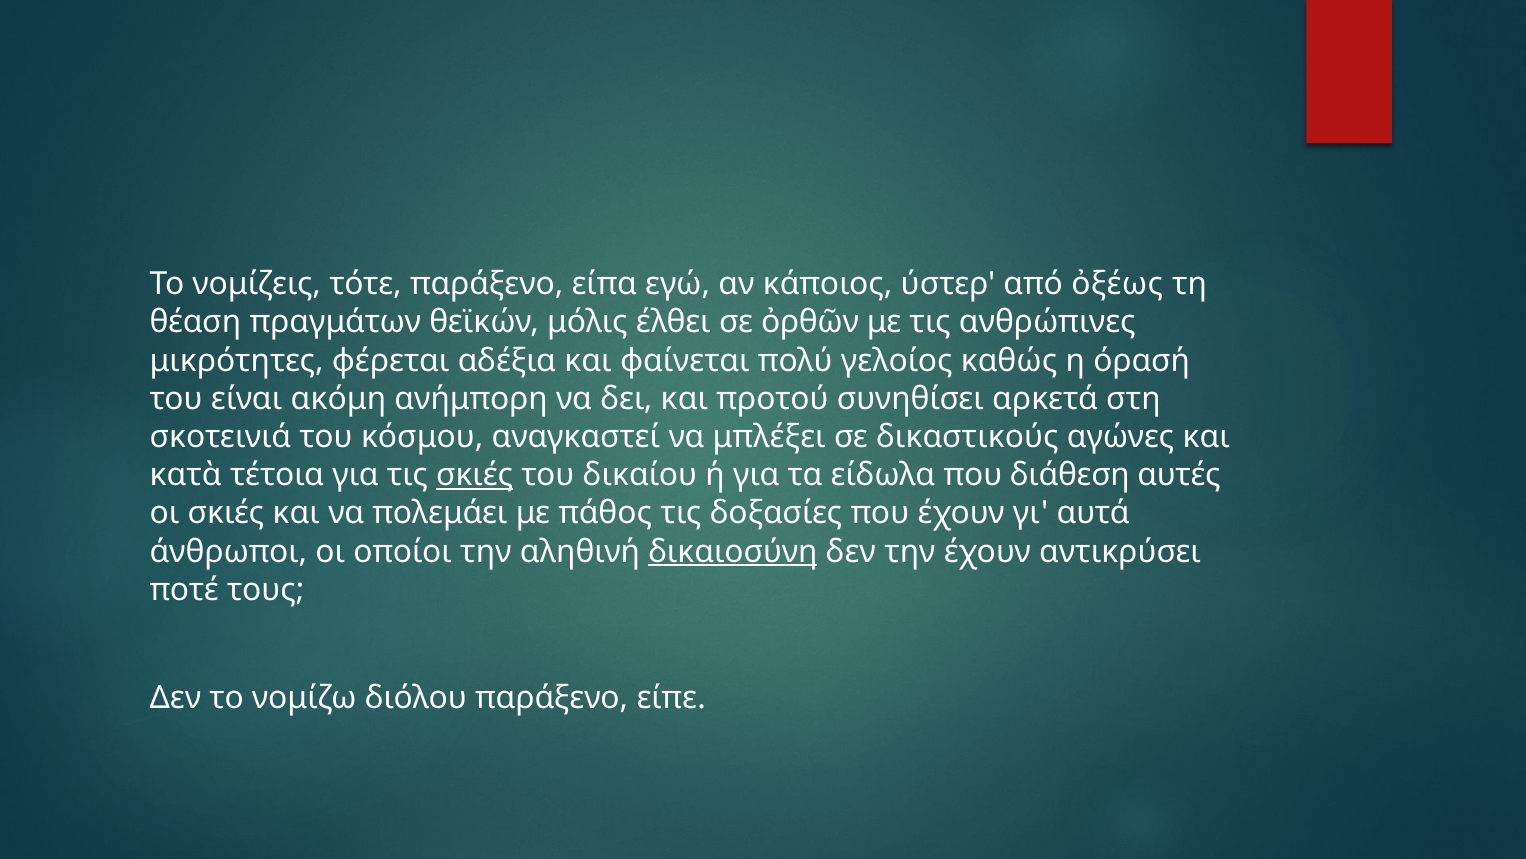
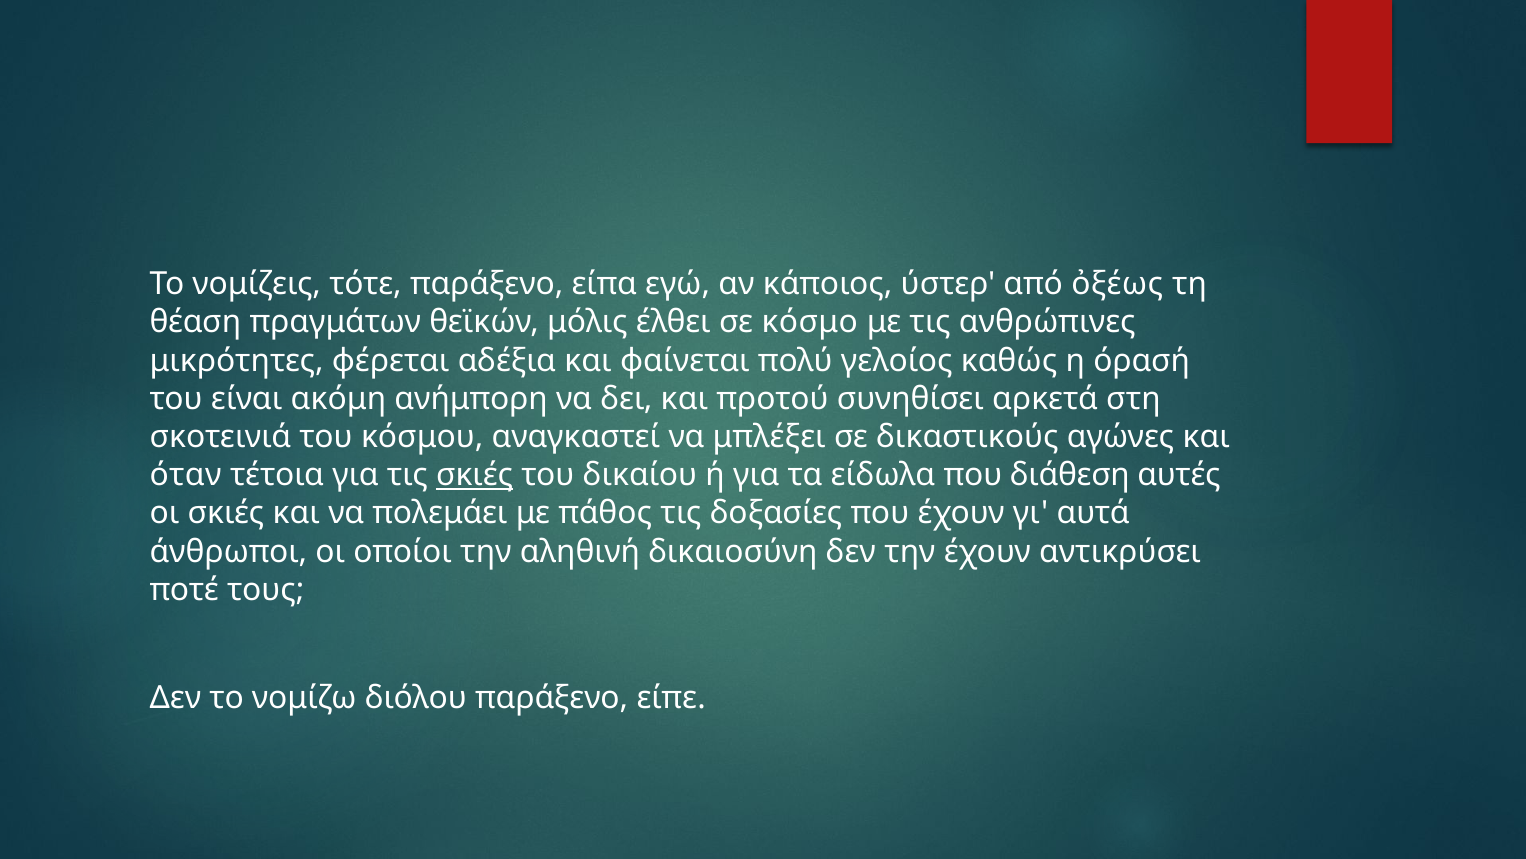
ὀρθῶν: ὀρθῶν -> κόσμο (810, 322)
κατὰ: κατὰ -> όταν (186, 475)
δικαιοσύνη underline: present -> none (733, 551)
